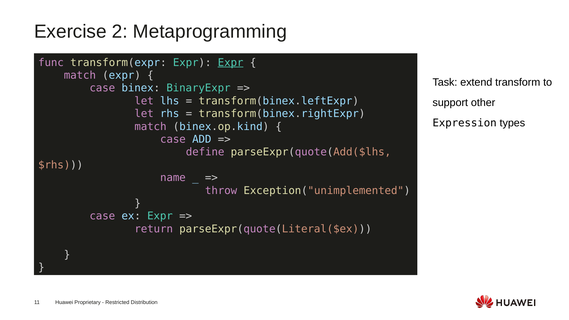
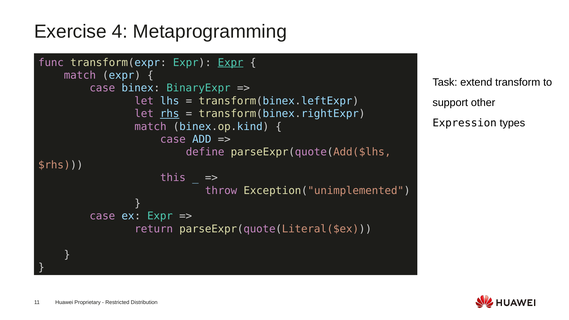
2: 2 -> 4 (120, 32)
rhs underline: none -> present (170, 114)
name: name -> this (173, 178)
